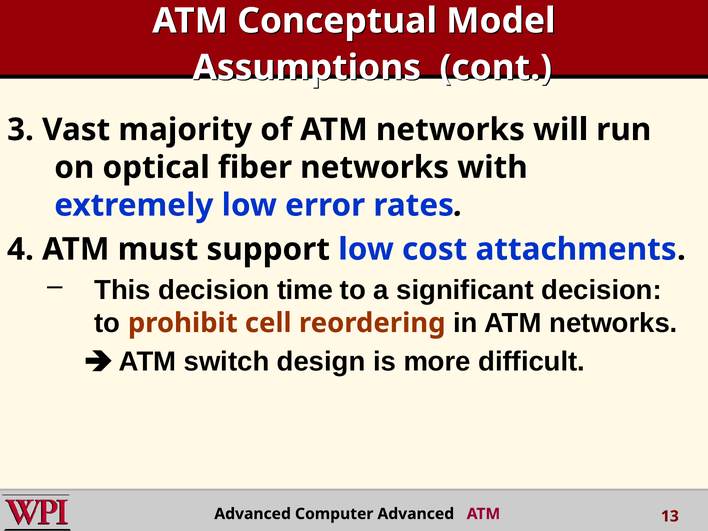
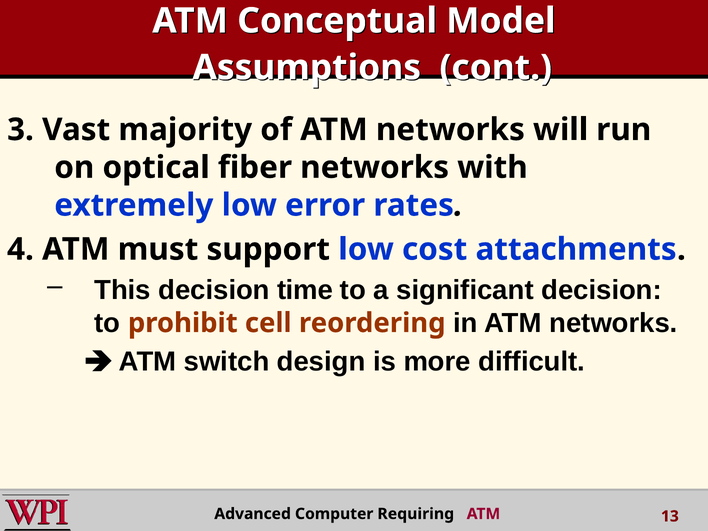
Computer Advanced: Advanced -> Requiring (416, 514)
